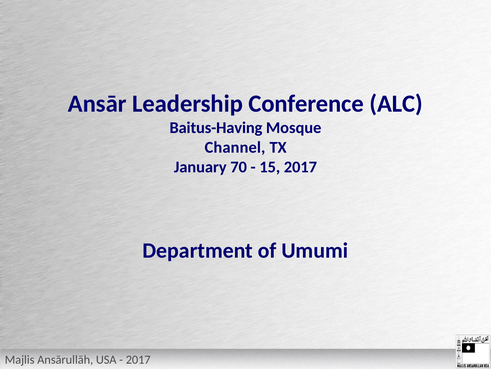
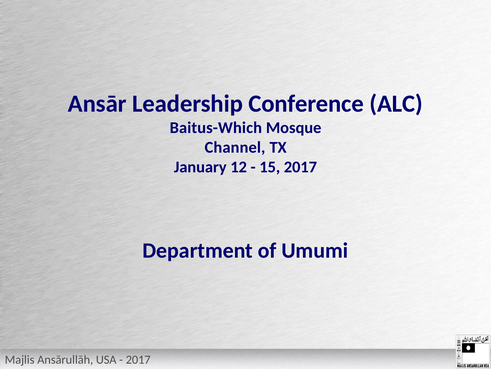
Baitus-Having: Baitus-Having -> Baitus-Which (216, 128)
70: 70 -> 12 (239, 167)
